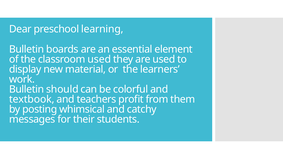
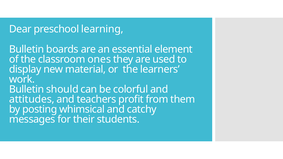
classroom used: used -> ones (99, 59)
textbook: textbook -> attitudes (32, 99)
